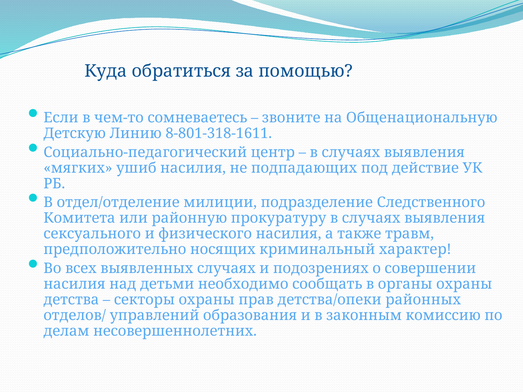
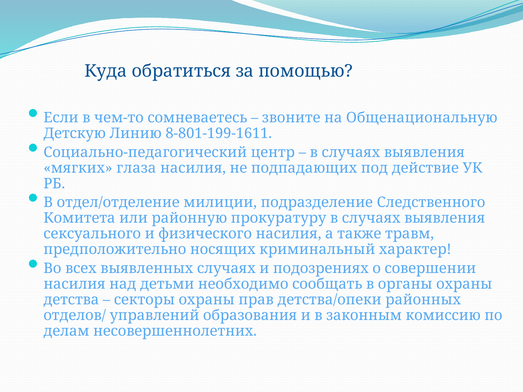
8-801-318-1611: 8-801-318-1611 -> 8-801-199-1611 (219, 134)
ушиб: ушиб -> глаза (136, 168)
